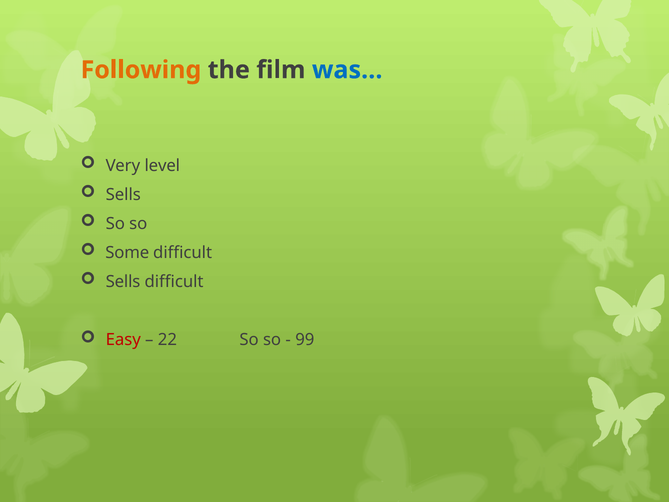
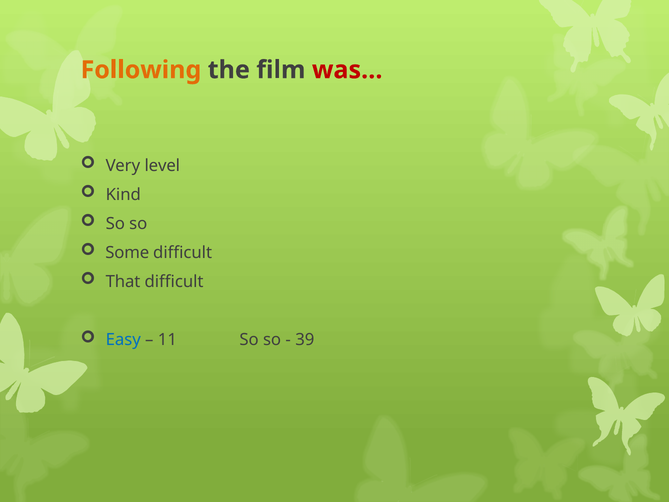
was… colour: blue -> red (347, 70)
Sells: Sells -> Kind (123, 195)
Sells: Sells -> That (123, 282)
Easy colour: red -> blue (123, 340)
22: 22 -> 11 (167, 340)
99: 99 -> 39 (305, 340)
